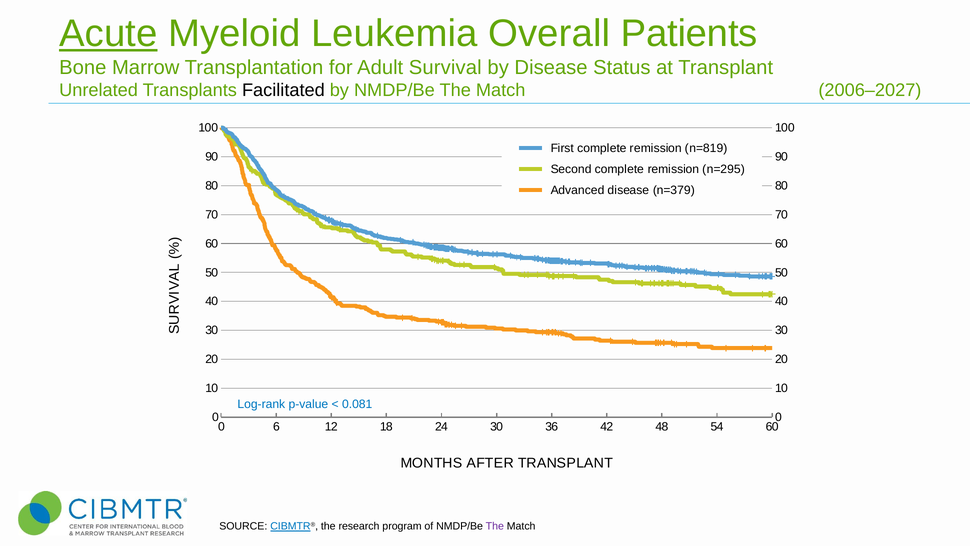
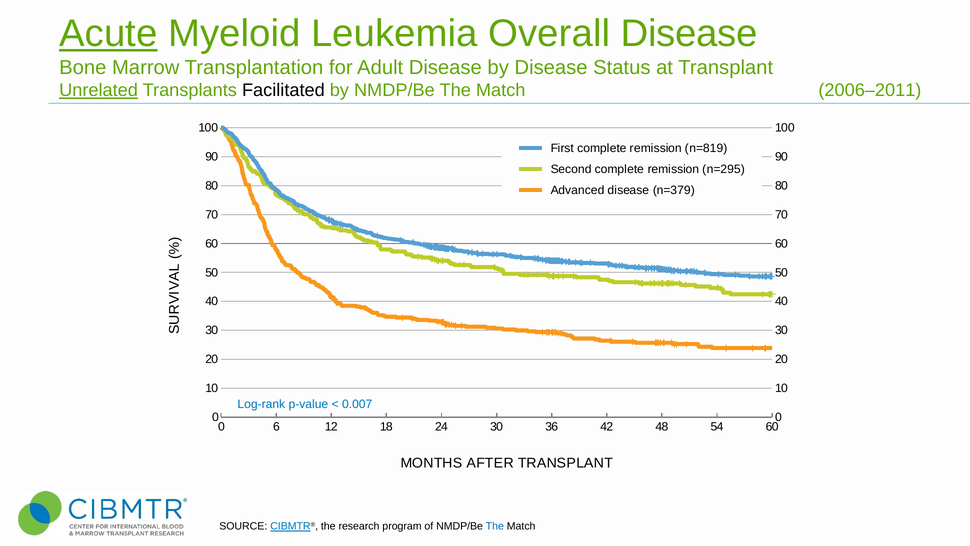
Overall Patients: Patients -> Disease (689, 34)
Adult Survival: Survival -> Disease (445, 67)
Unrelated underline: none -> present (99, 90)
2006–2027: 2006–2027 -> 2006–2011 (870, 90)
0.081: 0.081 -> 0.007 (357, 404)
The colour: purple -> blue (495, 526)
